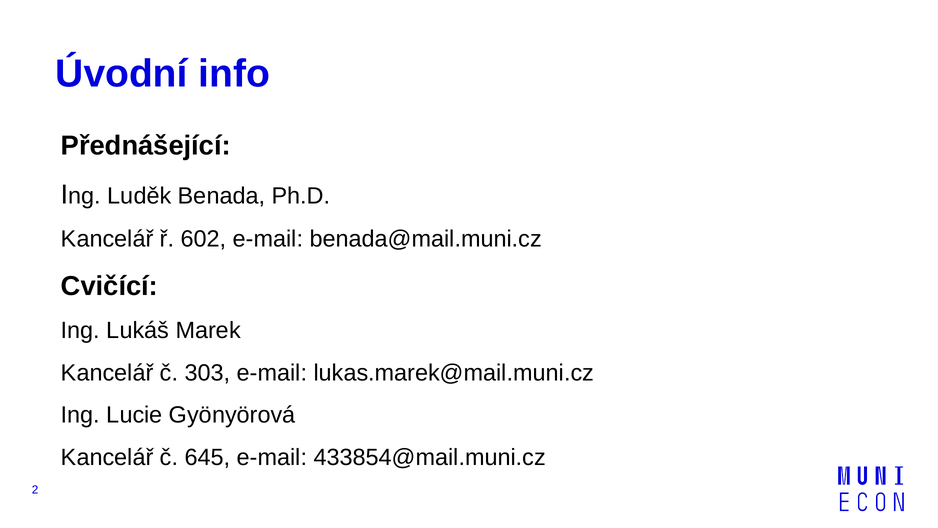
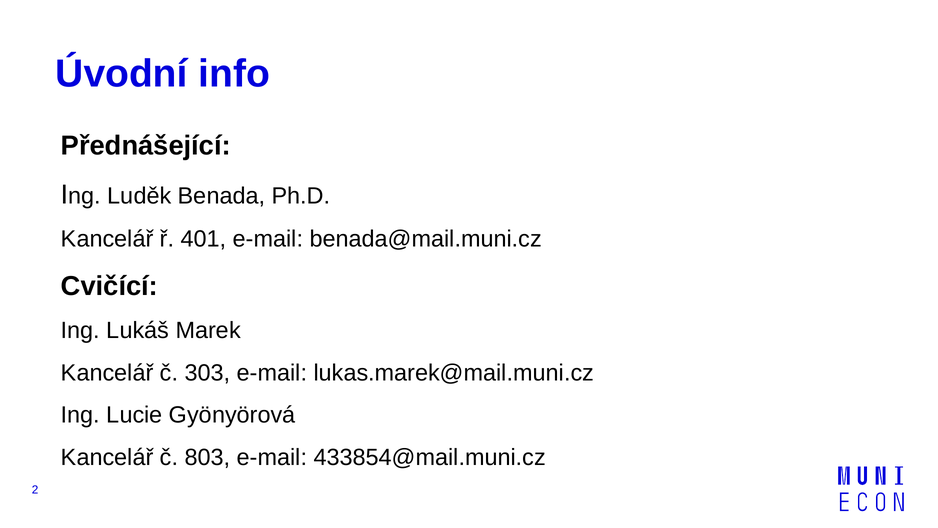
602: 602 -> 401 (203, 239)
645: 645 -> 803 (207, 457)
